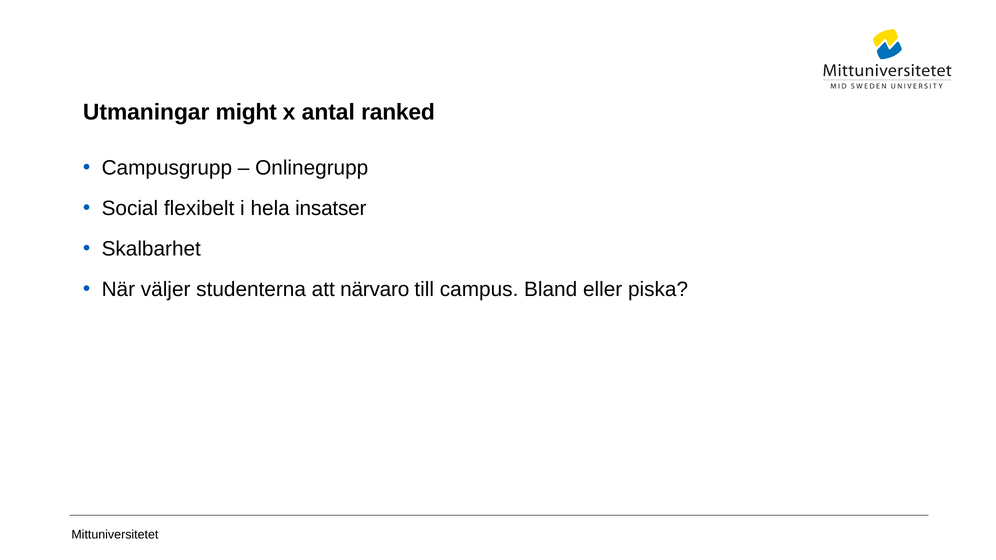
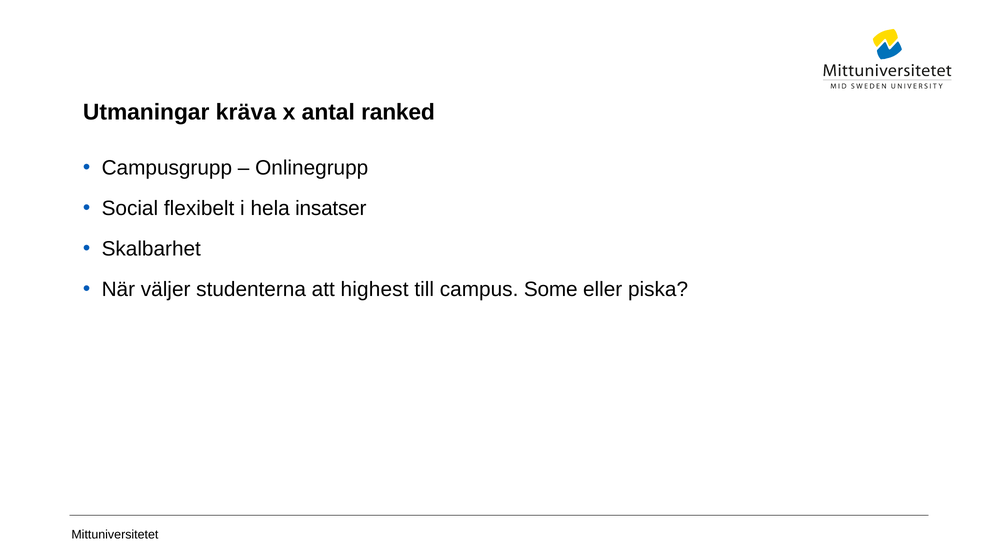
might: might -> kräva (246, 112)
närvaro: närvaro -> highest (375, 290)
Bland: Bland -> Some (551, 290)
